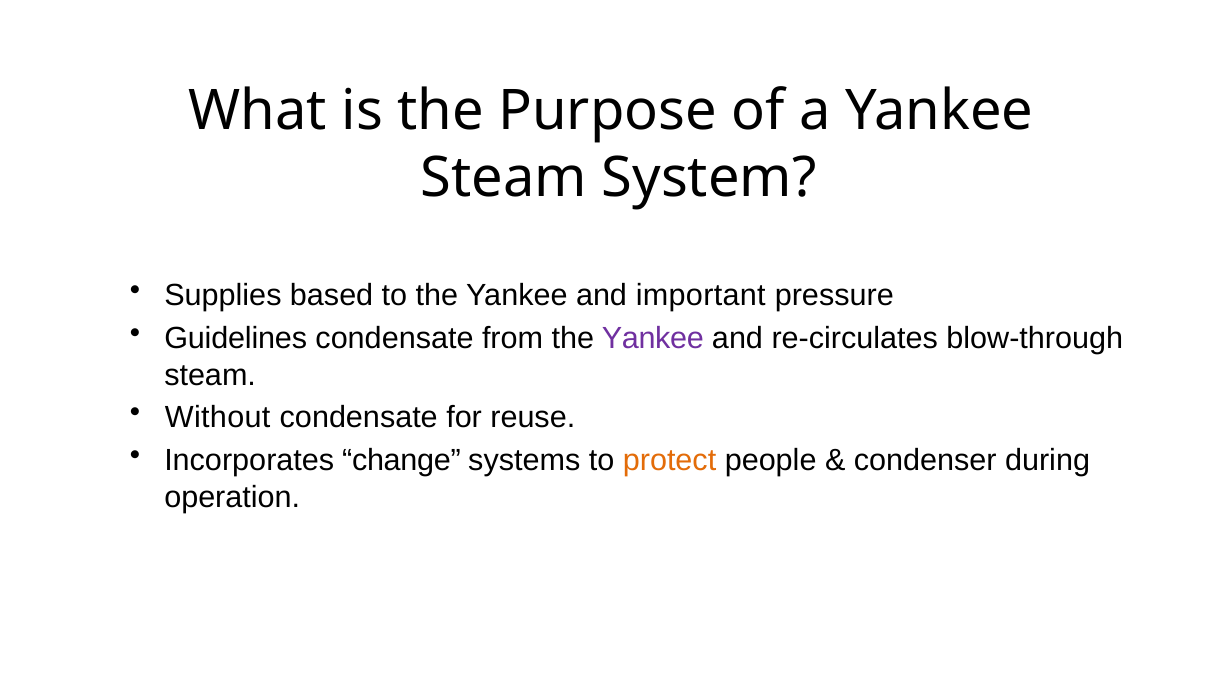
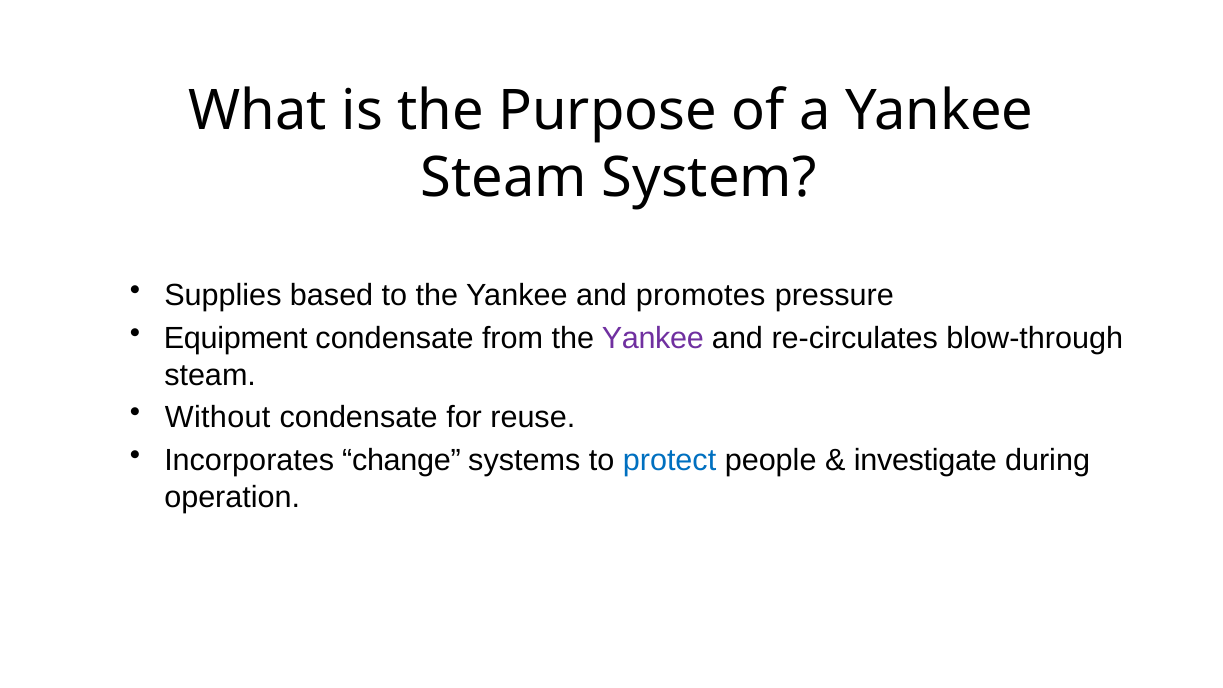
important: important -> promotes (701, 296)
Guidelines: Guidelines -> Equipment (236, 338)
protect colour: orange -> blue (670, 461)
condenser: condenser -> investigate (925, 461)
